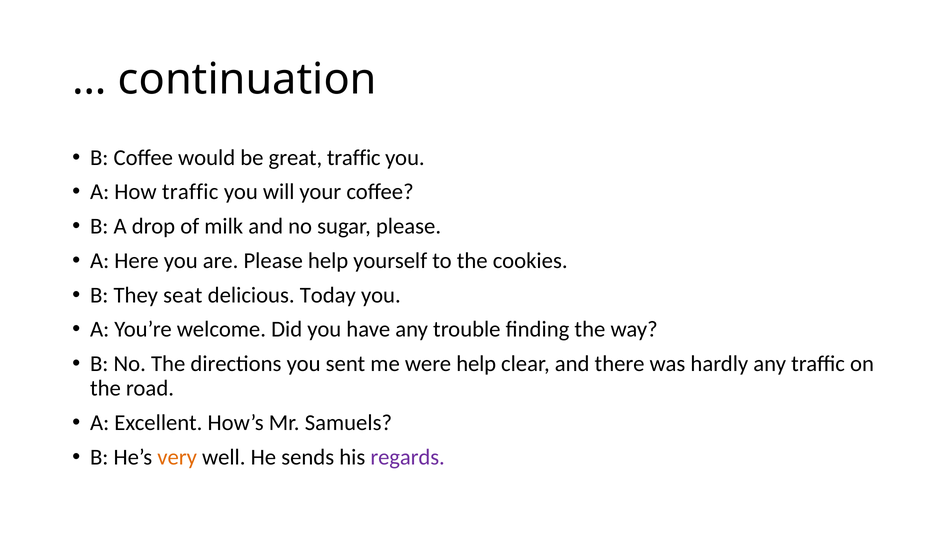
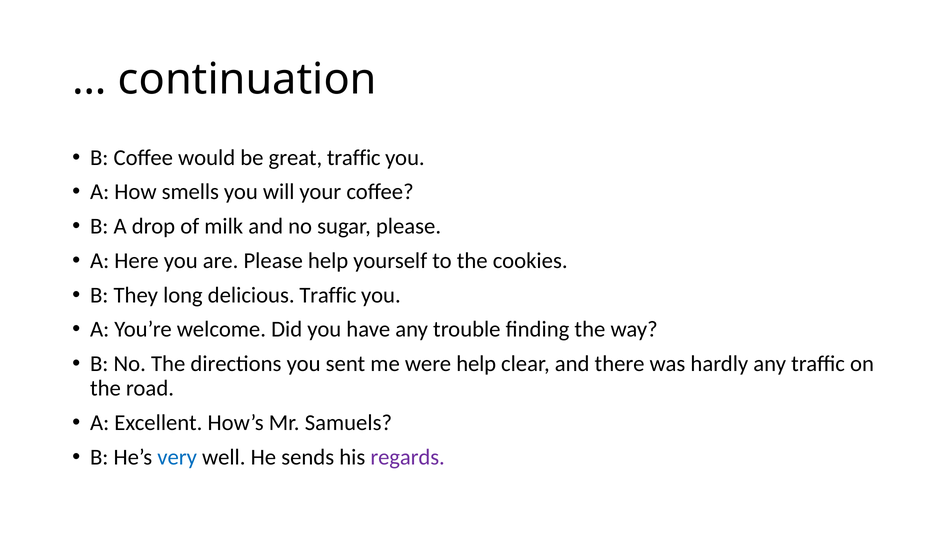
How traffic: traffic -> smells (190, 192)
seat: seat -> long (183, 295)
delicious Today: Today -> Traffic (328, 295)
very colour: orange -> blue (177, 457)
